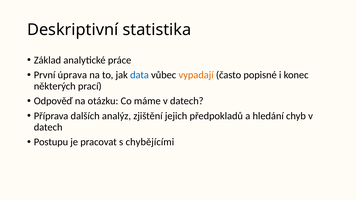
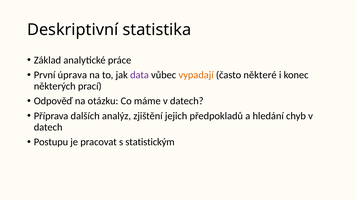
data colour: blue -> purple (139, 75)
popisné: popisné -> některé (260, 75)
chybějícími: chybějícími -> statistickým (150, 142)
